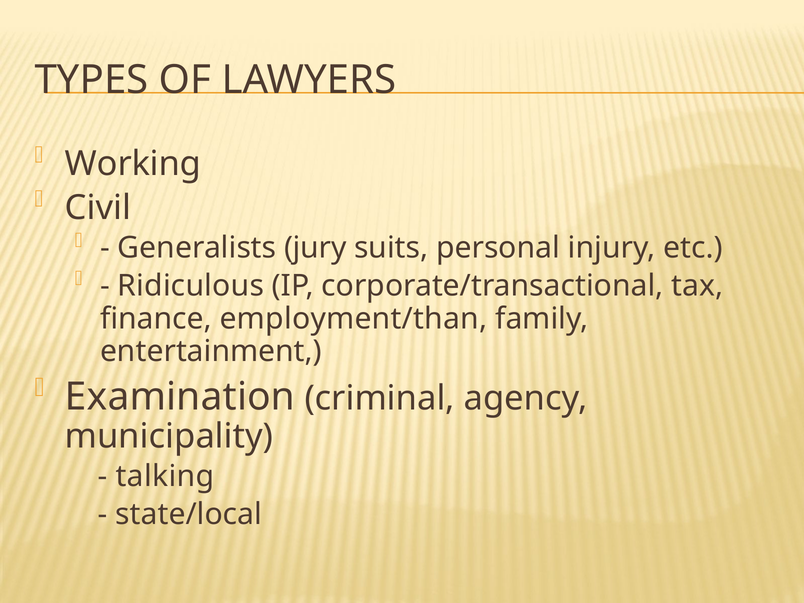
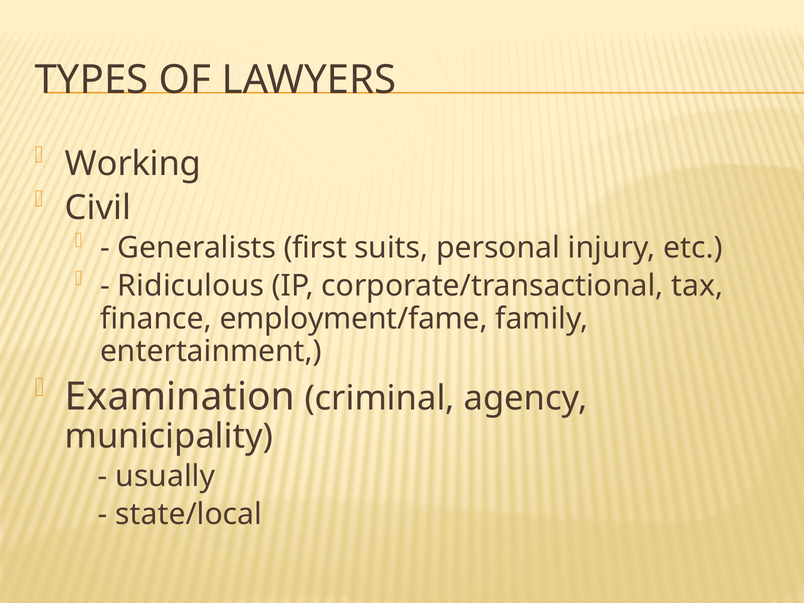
jury: jury -> first (315, 248)
employment/than: employment/than -> employment/fame (354, 319)
talking: talking -> usually (165, 476)
